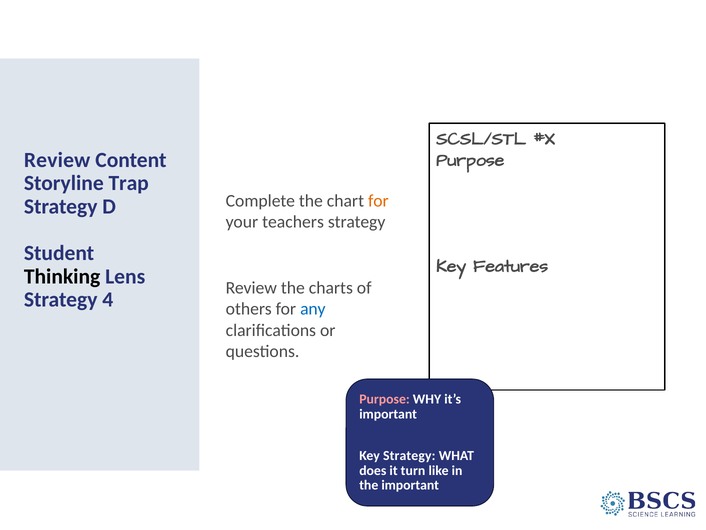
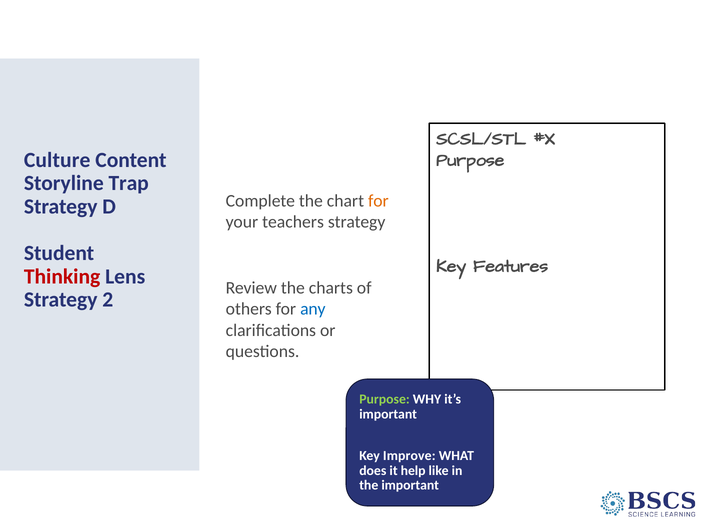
Review: Review -> Culture (57, 160)
Thinking colour: black -> red (62, 276)
4: 4 -> 2 (108, 300)
Purpose colour: pink -> light green (385, 399)
Key Strategy: Strategy -> Improve (409, 455)
turn: turn -> help (413, 470)
